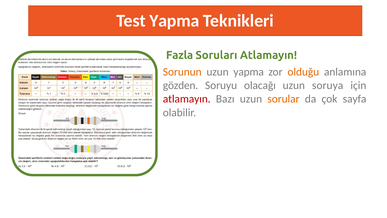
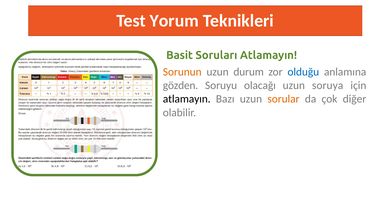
Test Yapma: Yapma -> Yorum (174, 21)
Fazla: Fazla -> Basit (180, 55)
uzun yapma: yapma -> durum (249, 72)
olduğu colour: orange -> blue (303, 72)
atlamayın colour: red -> black (187, 99)
sayfa: sayfa -> diğer (355, 99)
